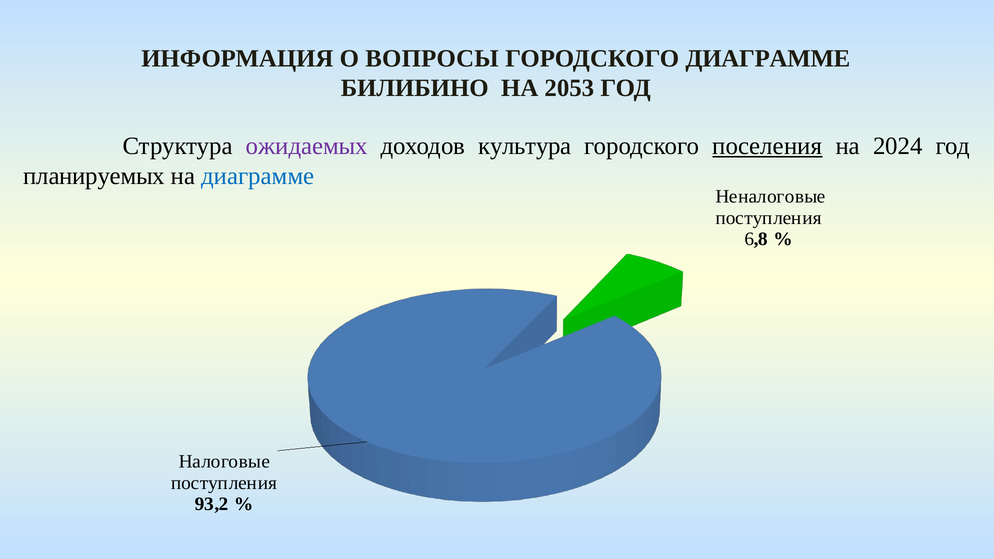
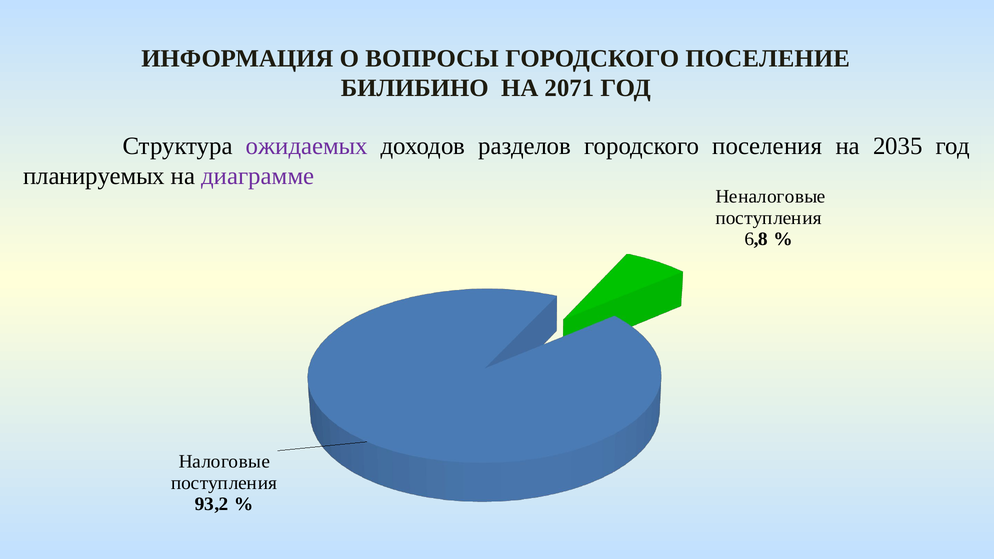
ГОРОДСКОГО ДИАГРАММЕ: ДИАГРАММЕ -> ПОСЕЛЕНИЕ (768, 58)
2053: 2053 -> 2071 (569, 88)
культура: культура -> разделов (525, 146)
поселения underline: present -> none (767, 146)
2024: 2024 -> 2035 (898, 146)
диаграмме colour: blue -> purple (258, 176)
